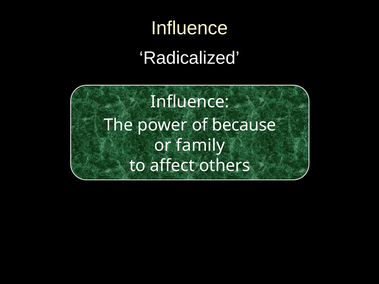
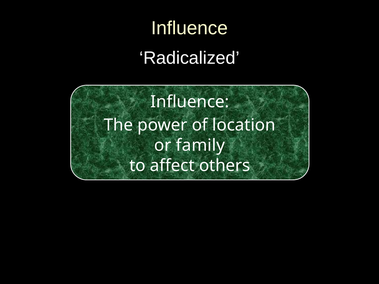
because: because -> location (244, 125)
